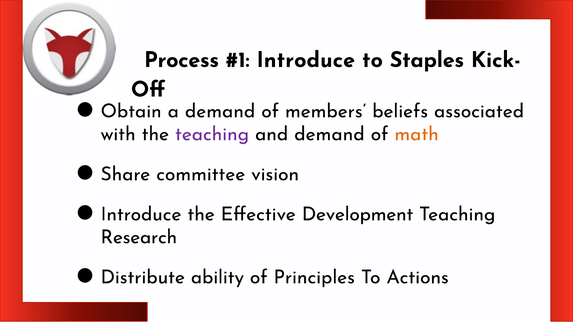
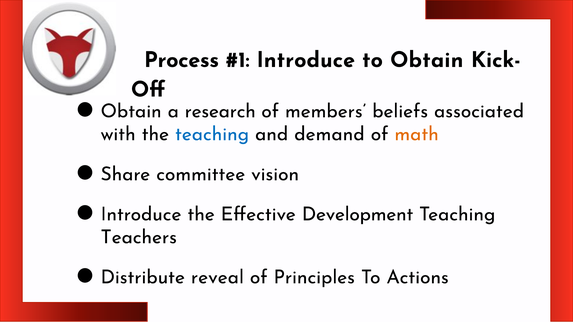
to Staples: Staples -> Obtain (427, 60)
a demand: demand -> research (220, 111)
teaching colour: purple -> blue (212, 134)
Research: Research -> Teachers (139, 237)
ability: ability -> reveal (217, 277)
